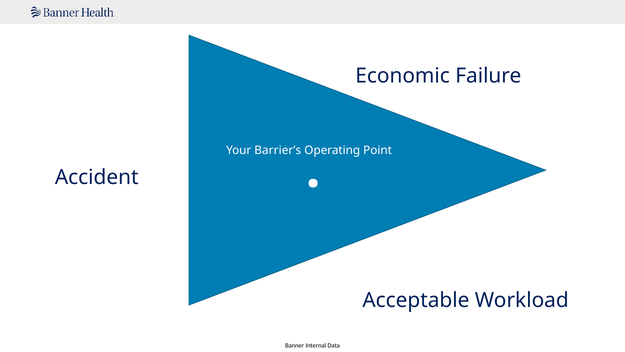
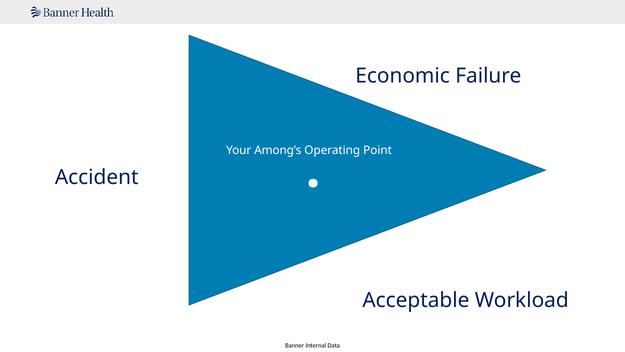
Barrier’s: Barrier’s -> Among’s (278, 150)
